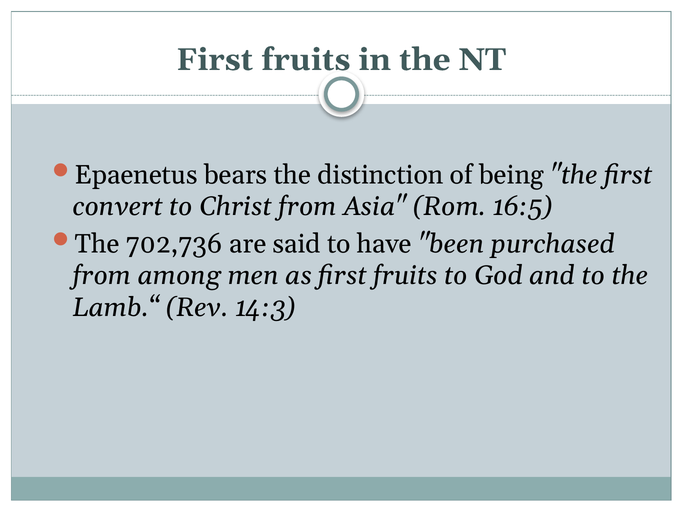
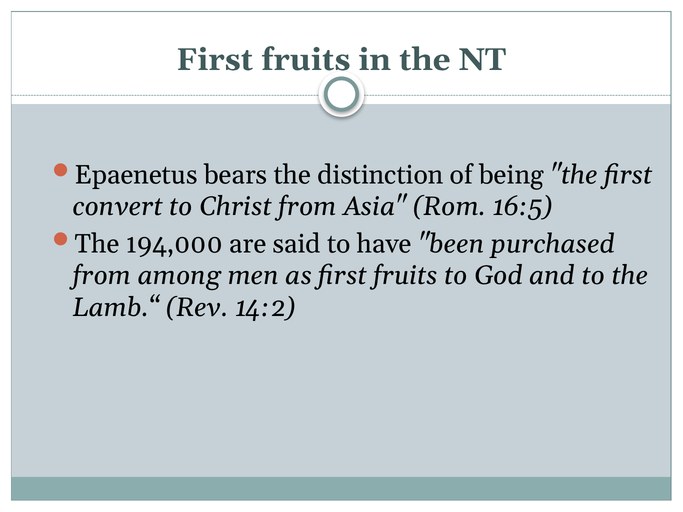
702,736: 702,736 -> 194,000 (174, 244)
14:3: 14:3 -> 14:2 (265, 308)
